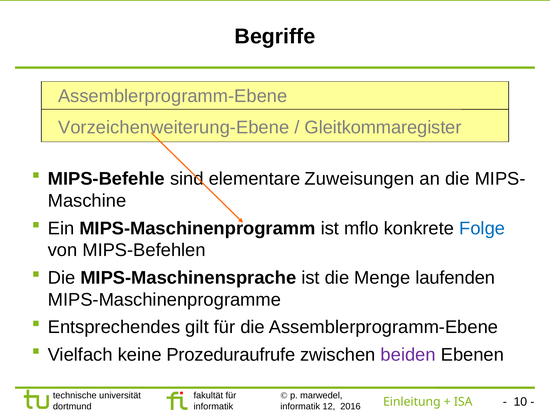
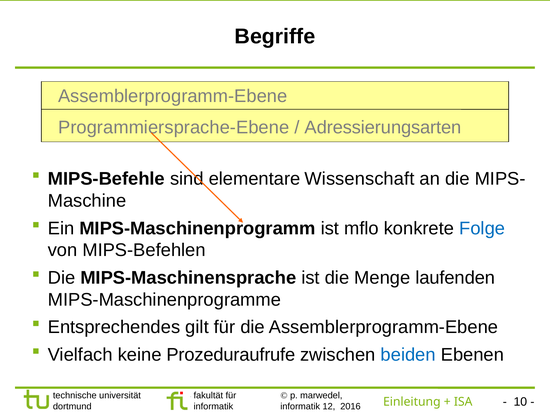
Vorzeichenweiterung-Ebene: Vorzeichenweiterung-Ebene -> Programmiersprache-Ebene (174, 128)
Gleitkommaregister: Gleitkommaregister -> Adressierungsarten (383, 128)
Zuweisungen: Zuweisungen -> Wissenschaft (359, 179)
beiden colour: purple -> blue (408, 355)
